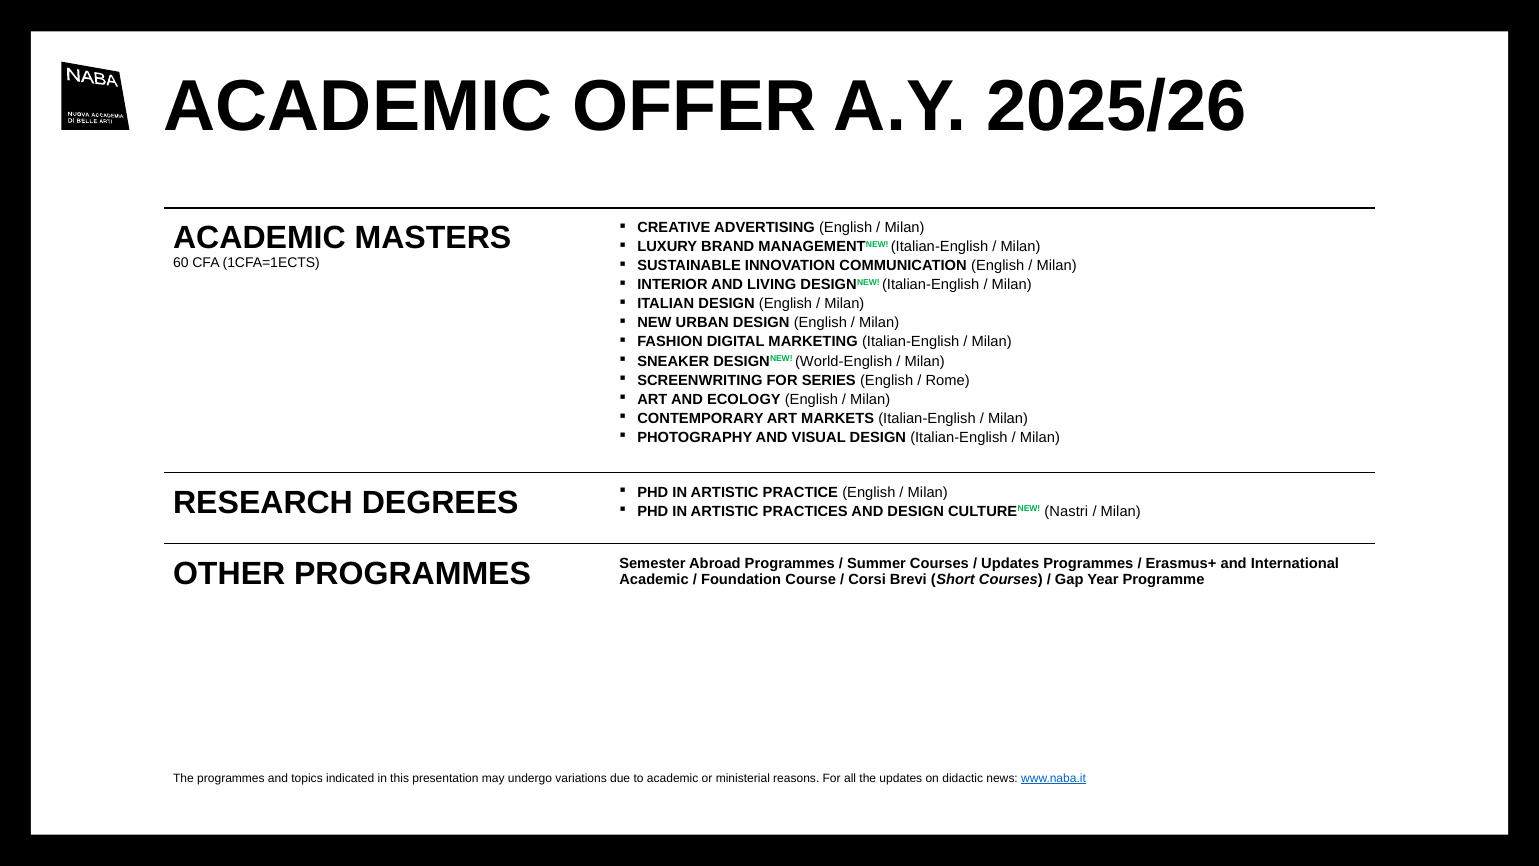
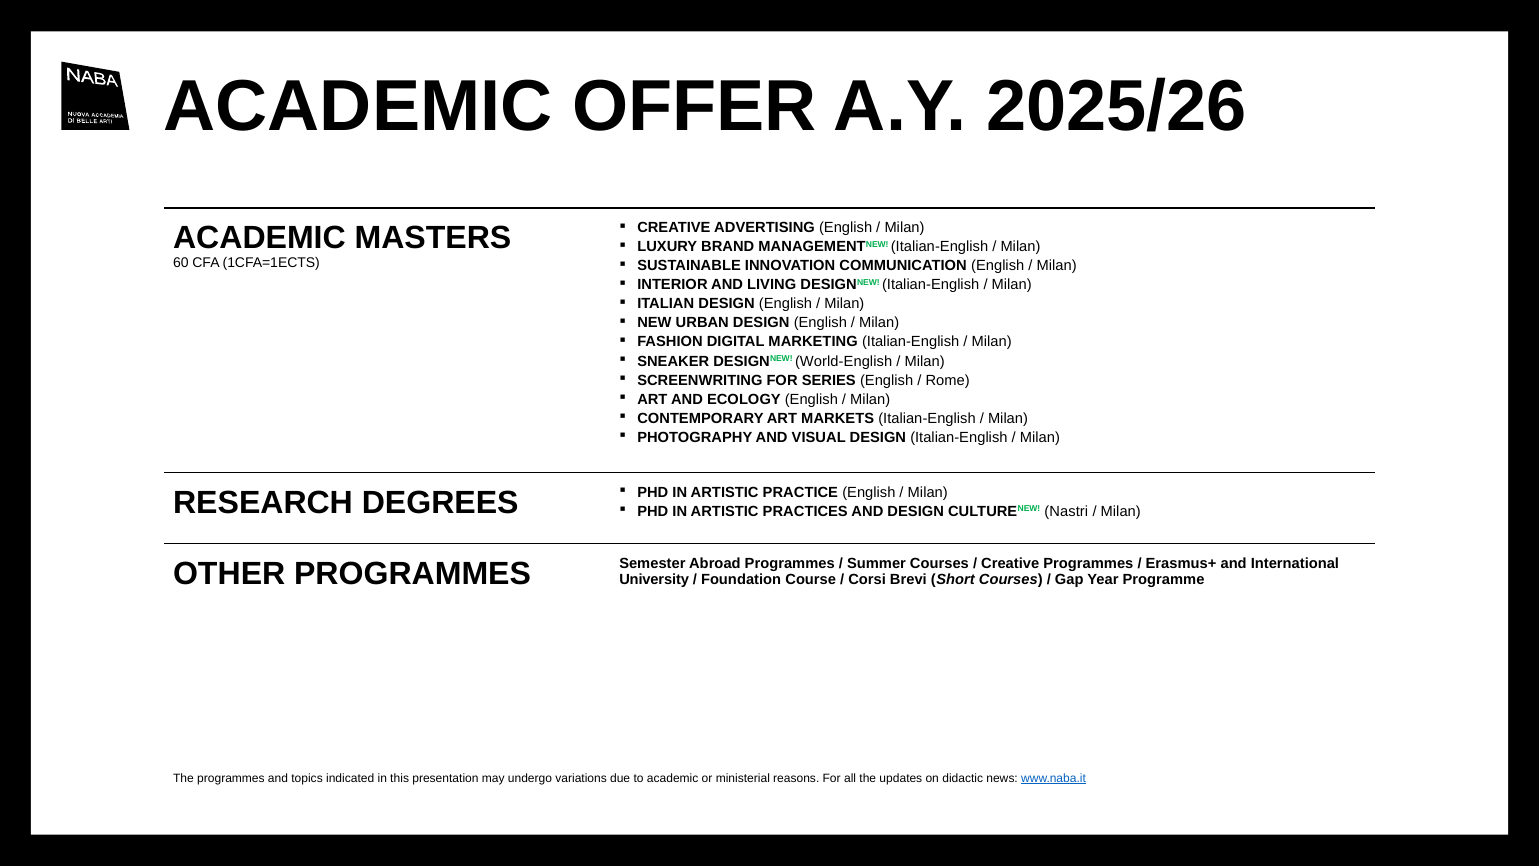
Updates: Updates -> Creative (1010, 563)
Academic: Academic -> University (654, 580)
